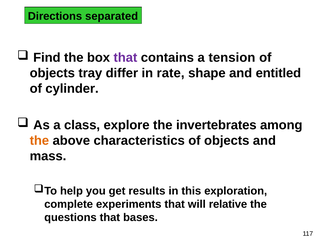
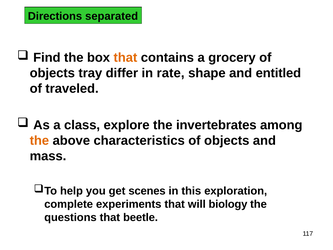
that colour: purple -> orange (125, 58)
tension: tension -> grocery (232, 58)
cylinder: cylinder -> traveled (72, 89)
results: results -> scenes (147, 191)
relative: relative -> biology (228, 204)
bases: bases -> beetle (141, 217)
